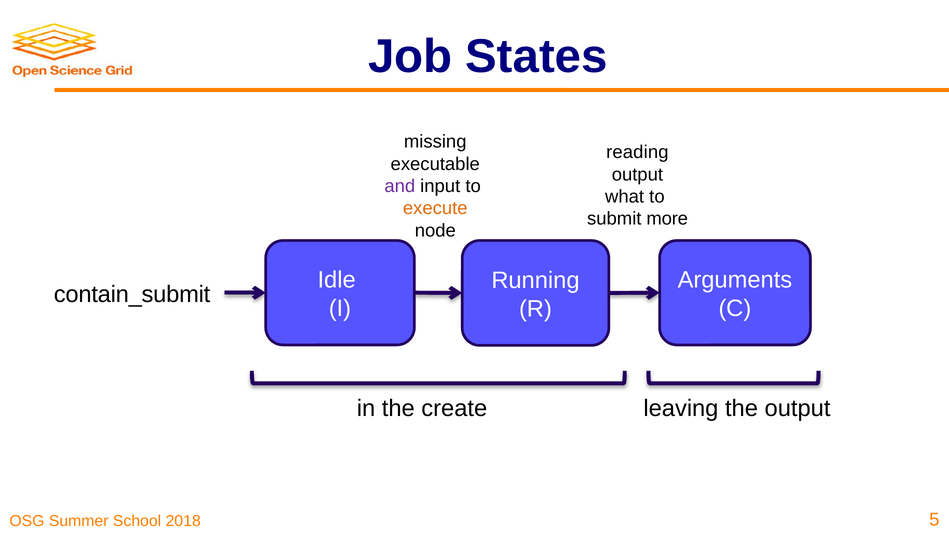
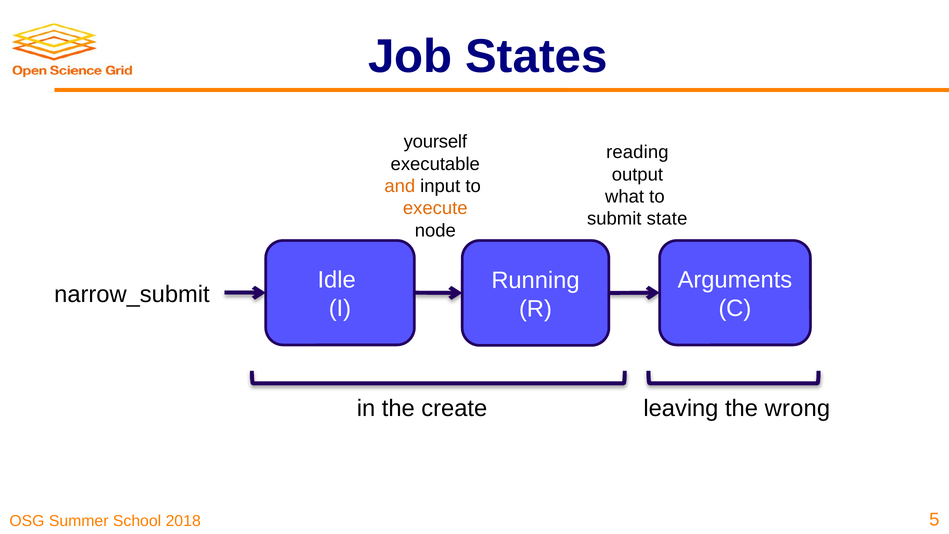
missing: missing -> yourself (435, 142)
and colour: purple -> orange (400, 186)
more: more -> state (667, 219)
contain_submit: contain_submit -> narrow_submit (132, 294)
the output: output -> wrong (797, 408)
